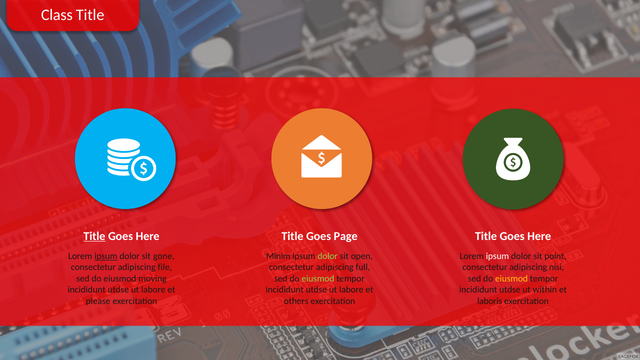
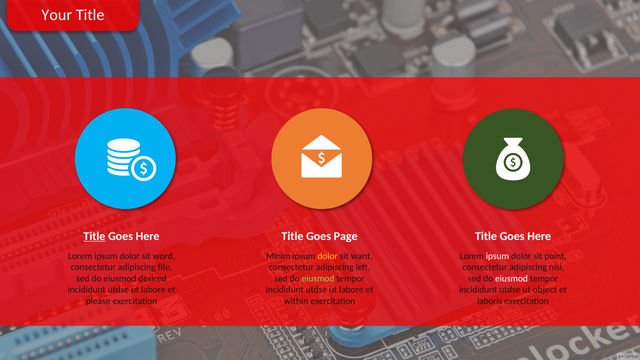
Class: Class -> Your (57, 15)
ipsum underline: present -> none (106, 256)
gone: gone -> word (164, 256)
dolor colour: light green -> yellow (328, 256)
open: open -> want (362, 256)
full: full -> left (363, 267)
moving: moving -> desired (153, 279)
eiusmod colour: yellow -> white (512, 279)
within: within -> object (545, 290)
others: others -> within (296, 301)
